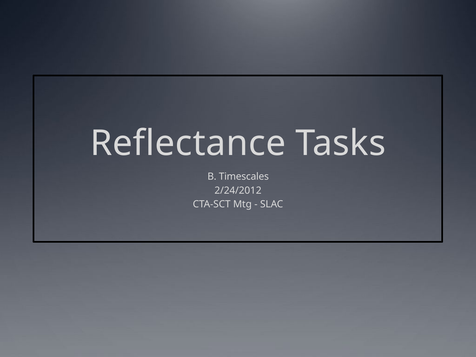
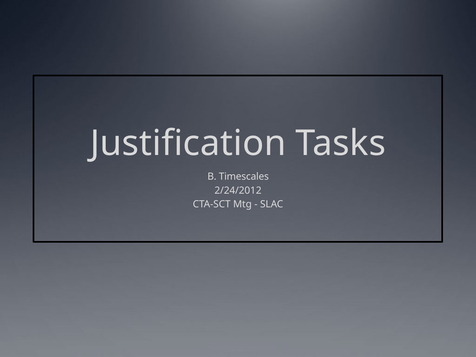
Reflectance: Reflectance -> Justification (188, 143)
